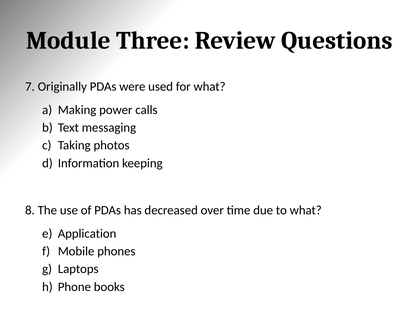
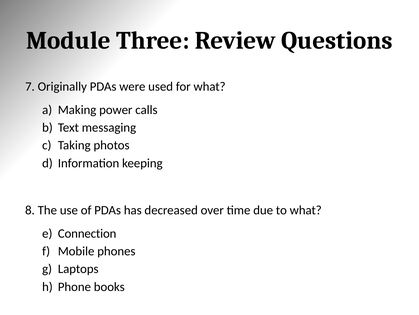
Application: Application -> Connection (87, 233)
